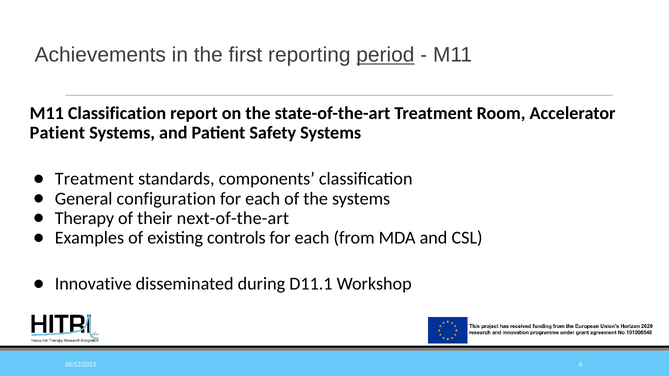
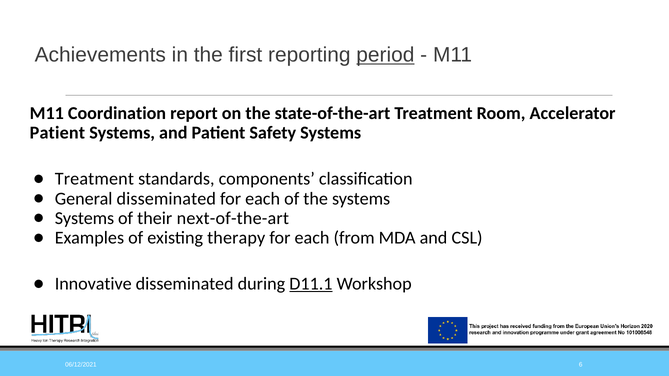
M11 Classification: Classification -> Coordination (117, 113)
General configuration: configuration -> disseminated (166, 199)
Therapy: Therapy -> Systems (84, 218)
controls: controls -> therapy (236, 238)
D11.1 underline: none -> present (311, 284)
